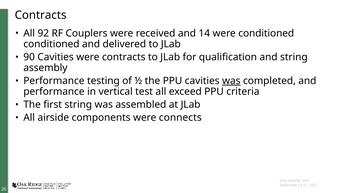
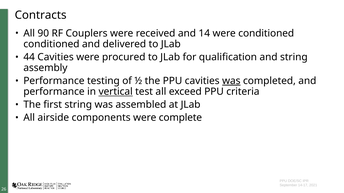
92: 92 -> 90 (43, 33)
90: 90 -> 44 (29, 57)
were contracts: contracts -> procured (124, 57)
vertical underline: none -> present (116, 92)
connects: connects -> complete (180, 118)
